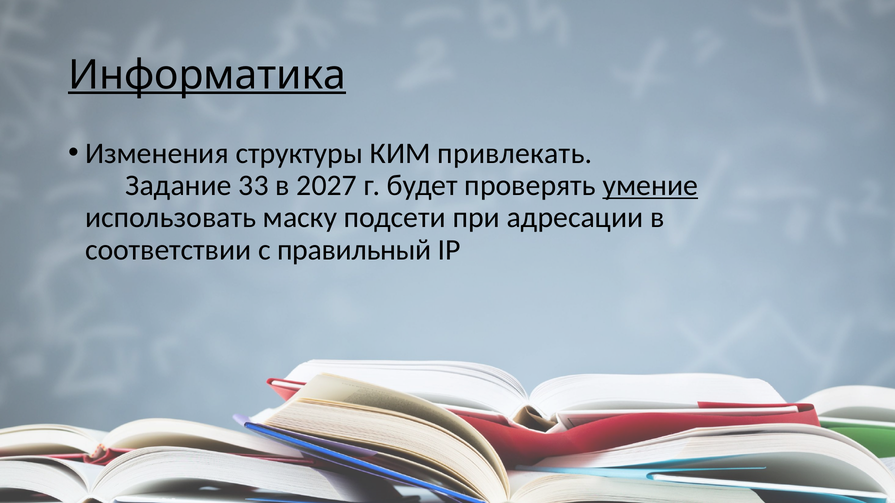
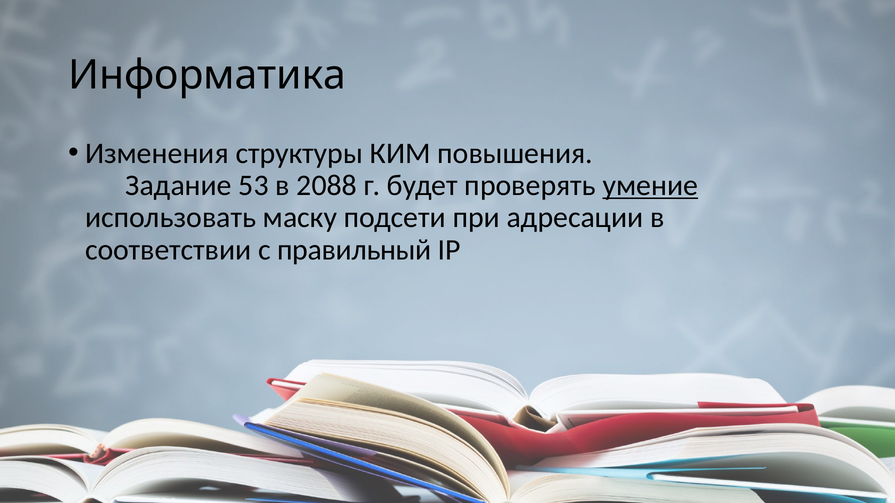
Информатика underline: present -> none (207, 75)
привлекать: привлекать -> повышения (515, 153)
33: 33 -> 53 (254, 186)
2027: 2027 -> 2088 (327, 186)
